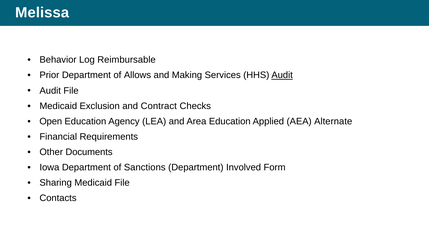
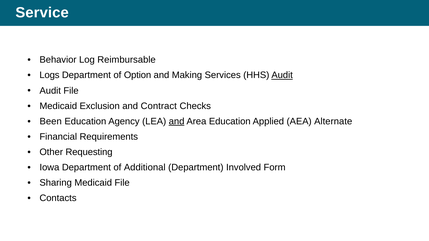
Melissa: Melissa -> Service (42, 13)
Prior: Prior -> Logs (49, 75)
Allows: Allows -> Option (138, 75)
Open: Open -> Been (51, 121)
and underline: none -> present (177, 121)
Documents: Documents -> Requesting (89, 152)
Sanctions: Sanctions -> Additional (145, 168)
